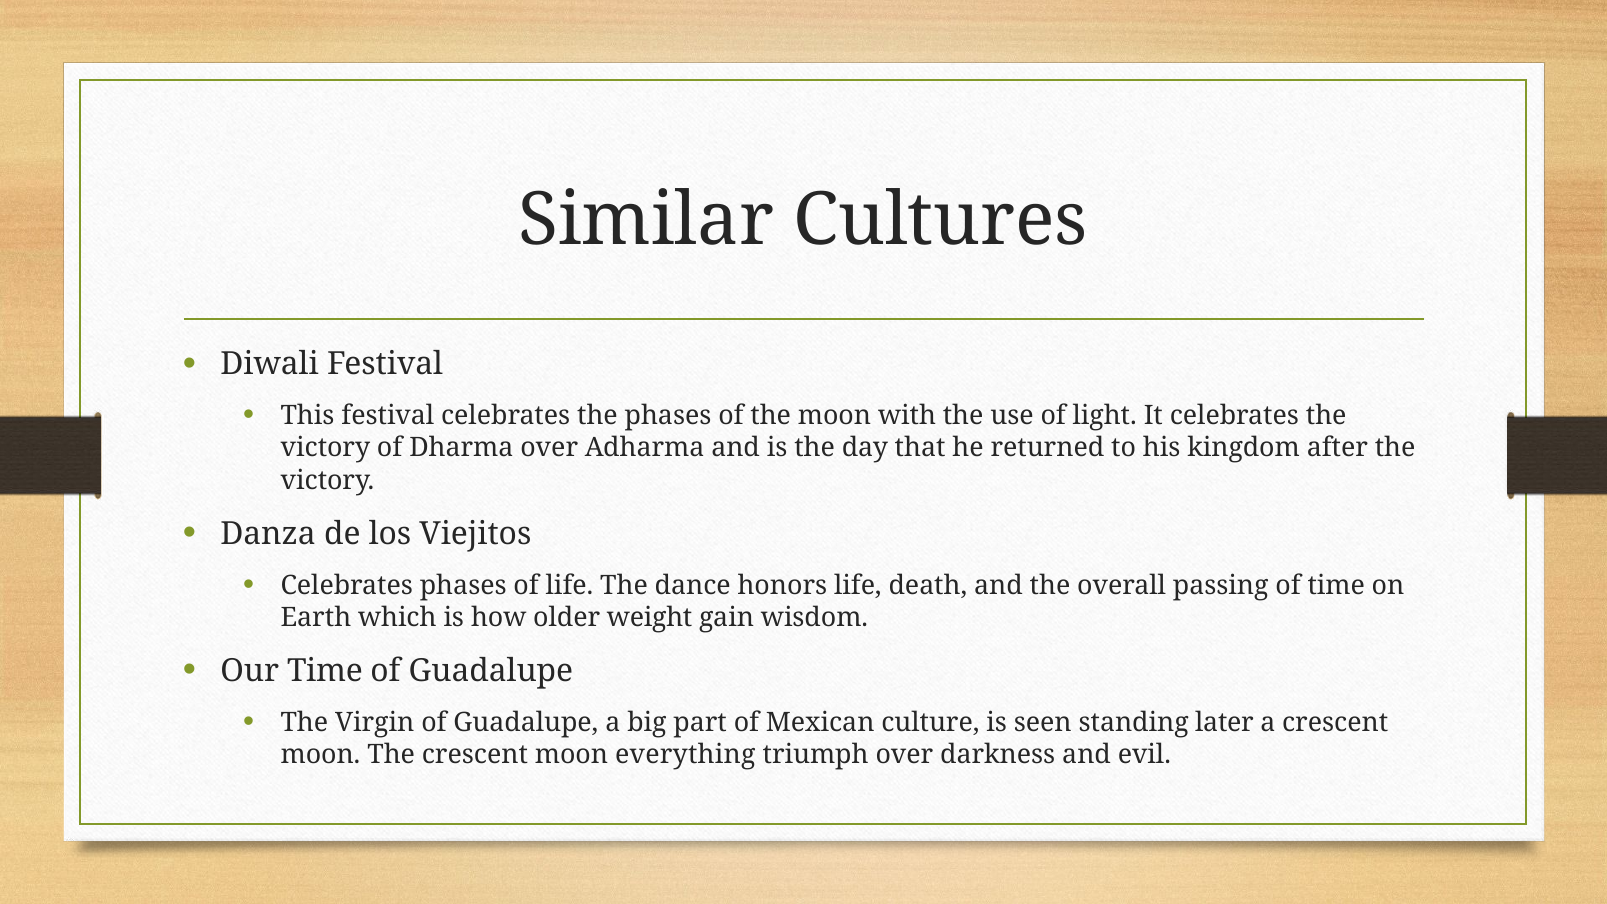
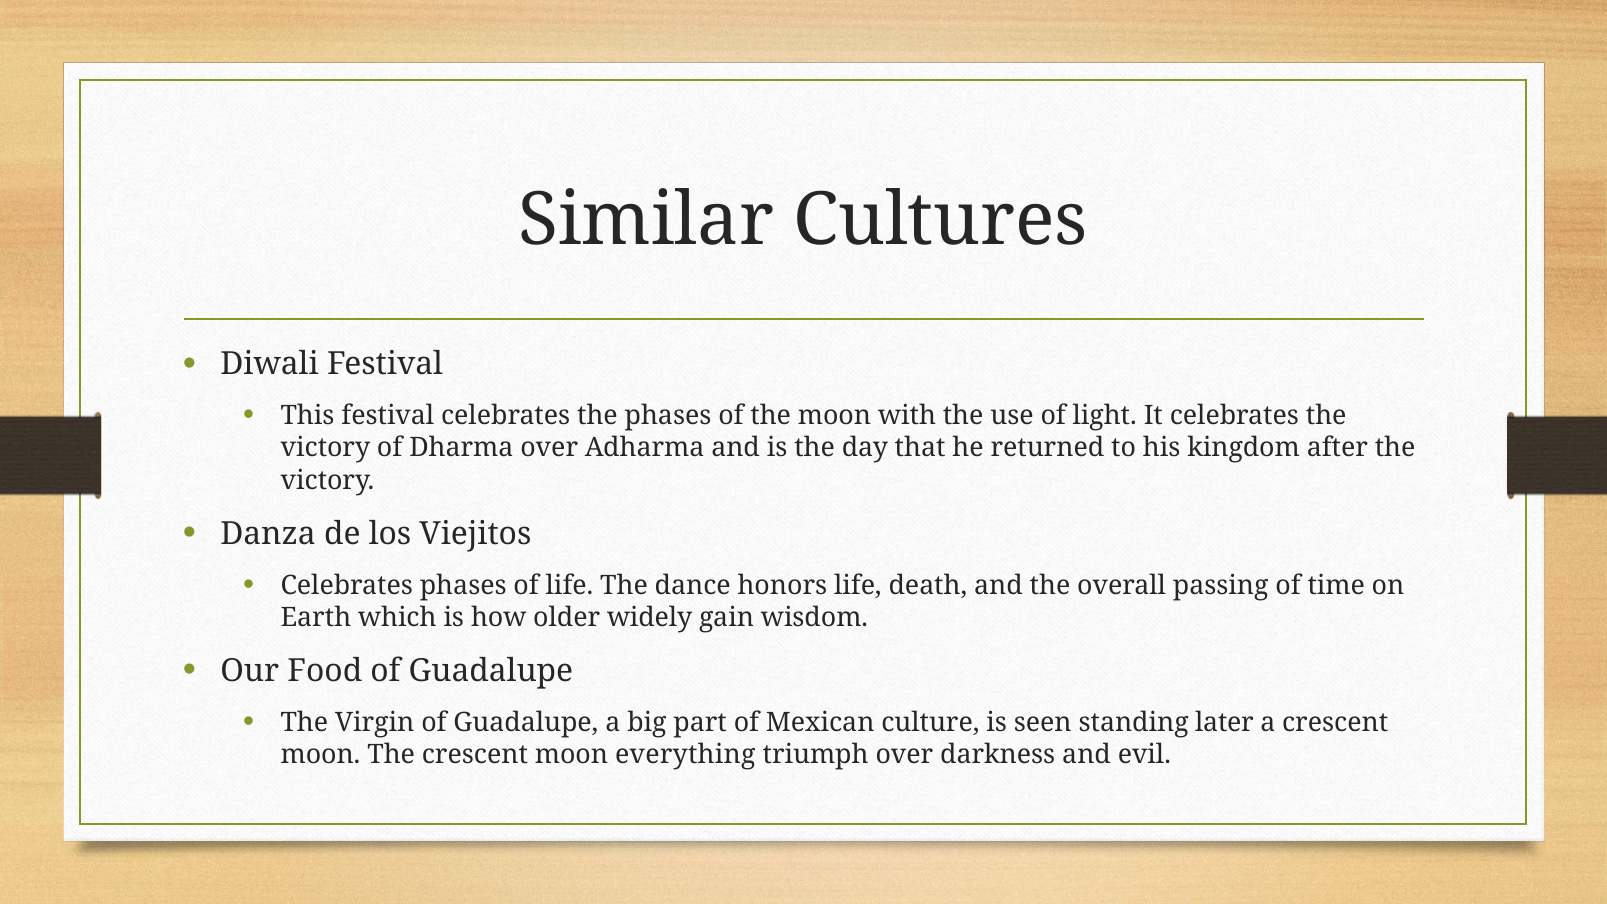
weight: weight -> widely (650, 617)
Our Time: Time -> Food (325, 671)
